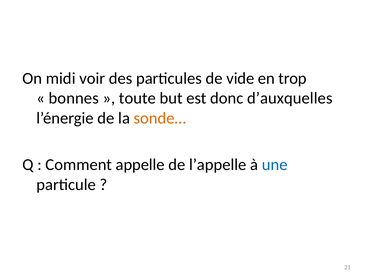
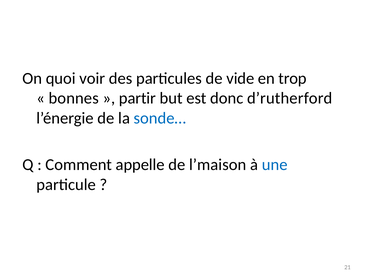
midi: midi -> quoi (61, 78)
toute: toute -> partir (137, 98)
d’auxquelles: d’auxquelles -> d’rutherford (290, 98)
sonde… colour: orange -> blue (160, 118)
l’appelle: l’appelle -> l’maison (218, 165)
